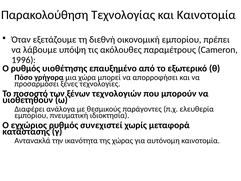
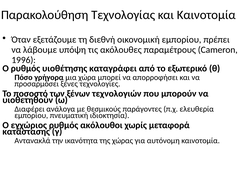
επαυξημένο: επαυξημένο -> καταγράφει (113, 68)
συνεχιστεί: συνεχιστεί -> ακόλουθοι (101, 125)
